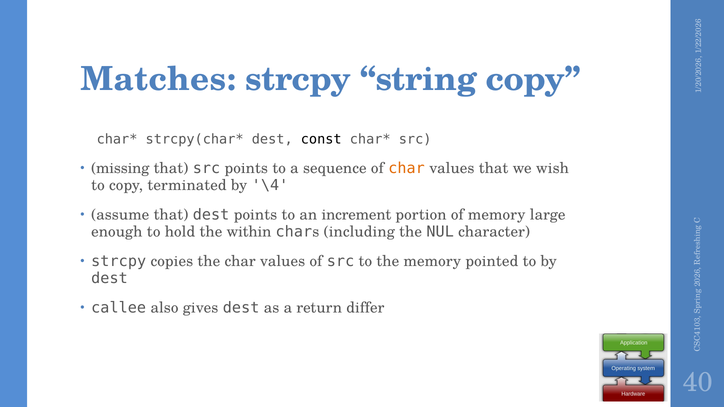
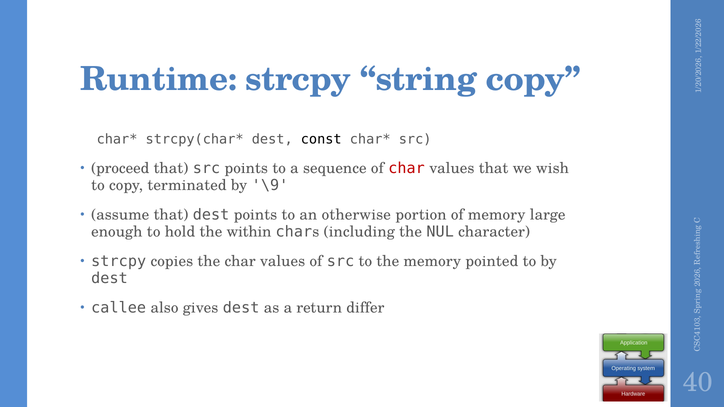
Matches: Matches -> Runtime (159, 80)
missing: missing -> proceed (120, 168)
char colour: orange -> red (407, 168)
\4: \4 -> \9 (270, 186)
increment: increment -> otherwise (356, 215)
